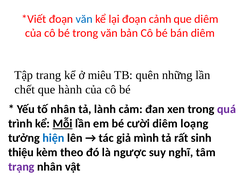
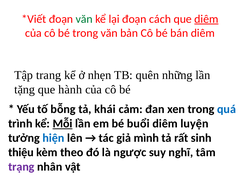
văn colour: blue -> green (84, 19)
cảnh: cảnh -> cách (160, 19)
diêm underline: none -> present (206, 19)
miêu: miêu -> nhẹn (100, 75)
chết: chết -> tặng (25, 90)
tố nhân: nhân -> bỗng (63, 109)
lành: lành -> khái (105, 109)
quá colour: purple -> blue (227, 109)
cười: cười -> buổi (138, 124)
loạng: loạng -> luyện (195, 124)
